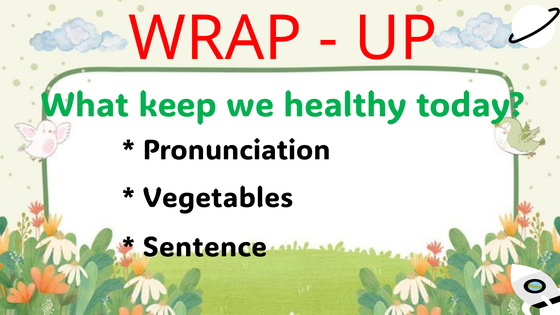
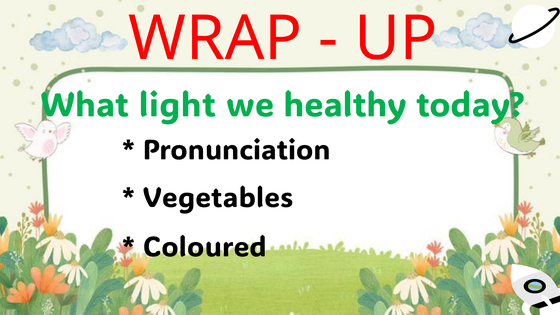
keep: keep -> light (177, 105)
Sentence: Sentence -> Coloured (205, 247)
